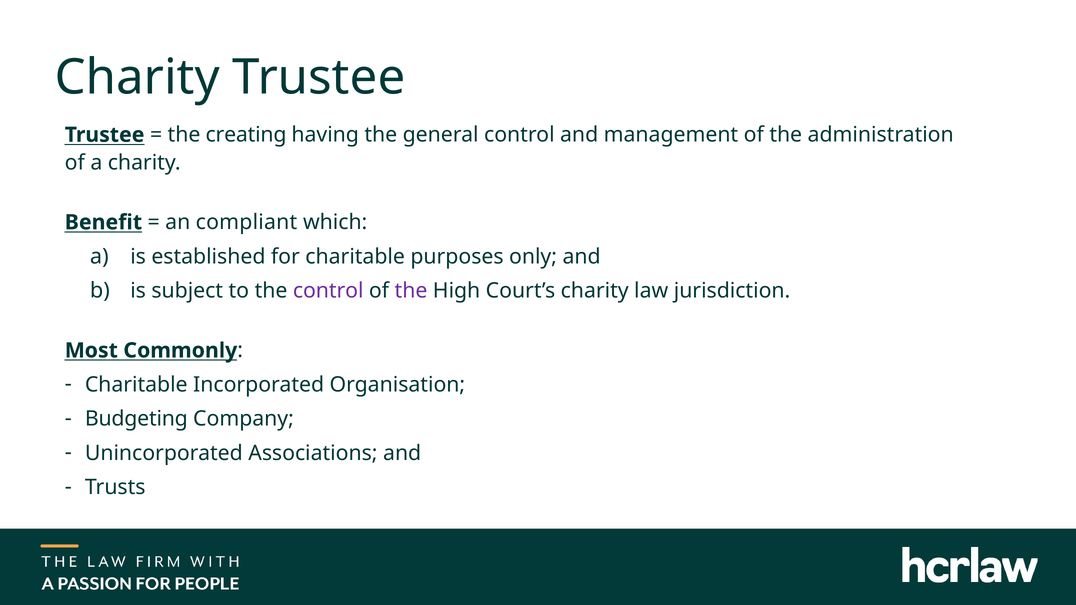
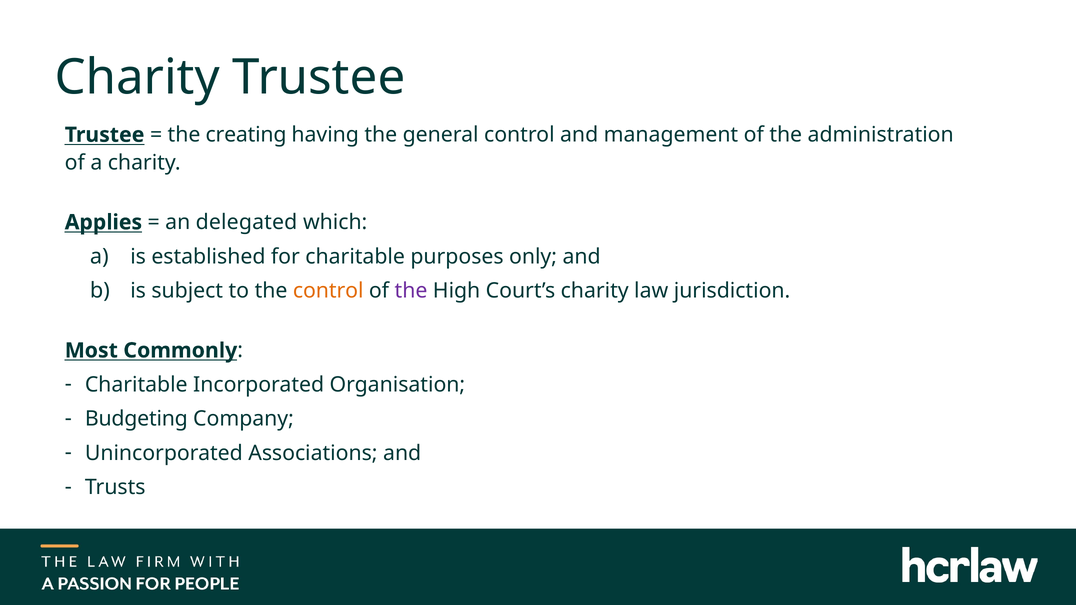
Benefit: Benefit -> Applies (103, 222)
compliant: compliant -> delegated (247, 222)
control colour: purple -> orange (328, 291)
